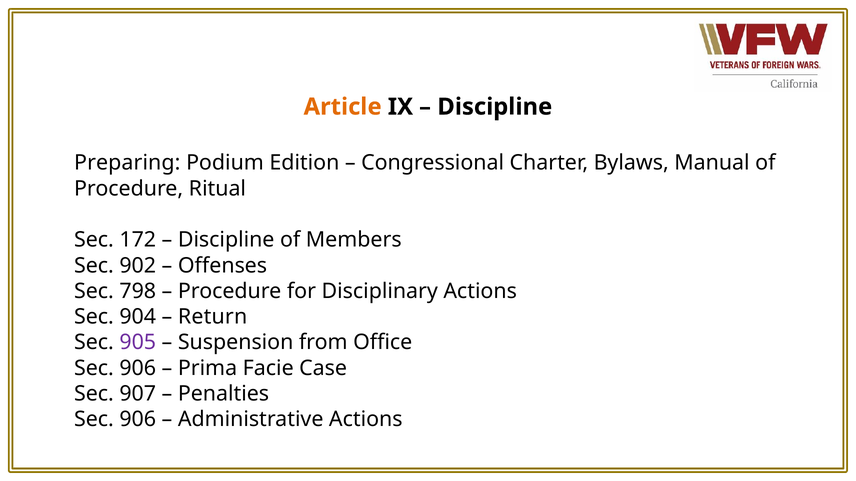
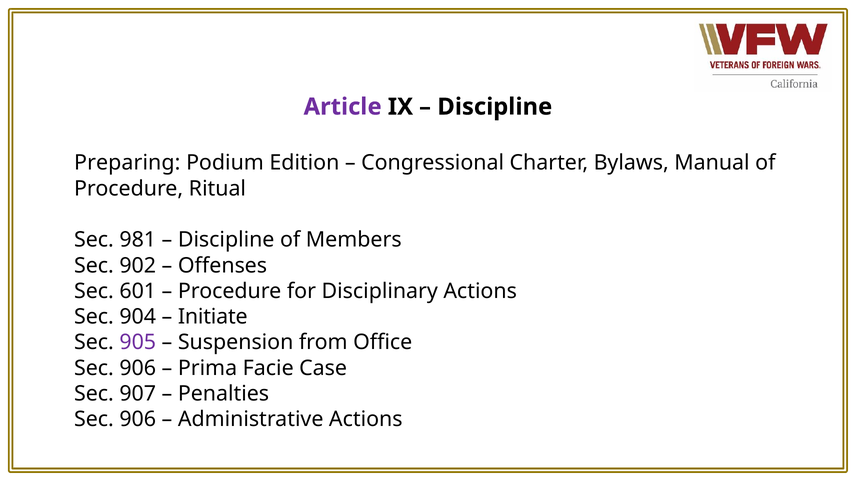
Article colour: orange -> purple (343, 107)
172: 172 -> 981 (138, 240)
798: 798 -> 601 (138, 291)
Return: Return -> Initiate (213, 317)
